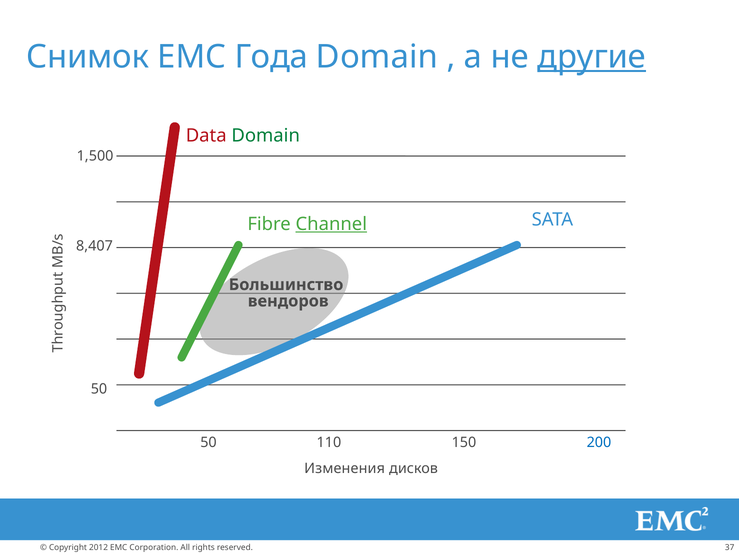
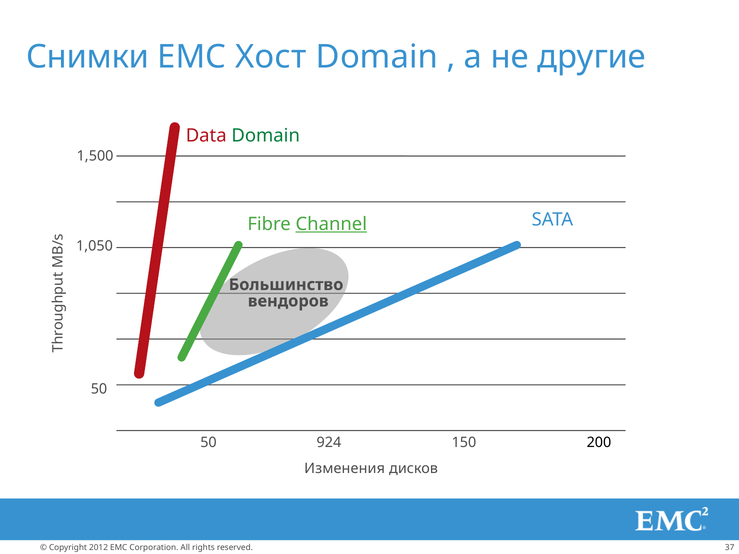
Снимок: Снимок -> Снимки (88, 57)
Года: Года -> Хост (271, 57)
другие underline: present -> none (592, 57)
8,407: 8,407 -> 1,050 (94, 246)
110: 110 -> 924 (329, 442)
200 colour: blue -> black (599, 442)
